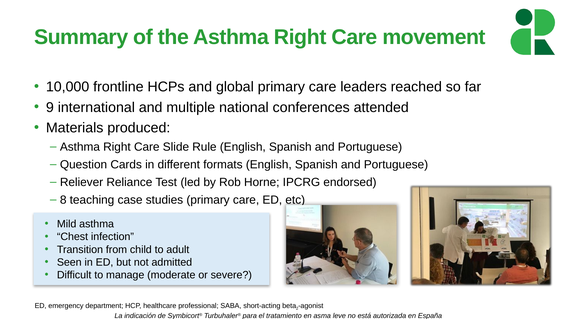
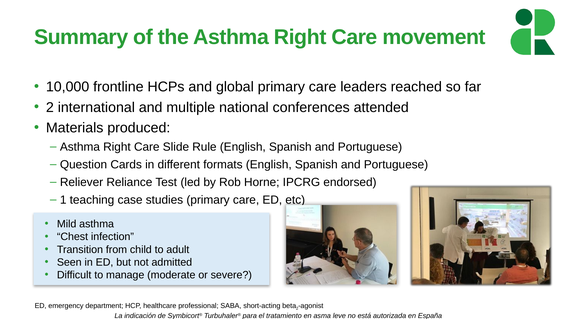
9: 9 -> 2 (50, 107)
8: 8 -> 1 (63, 200)
